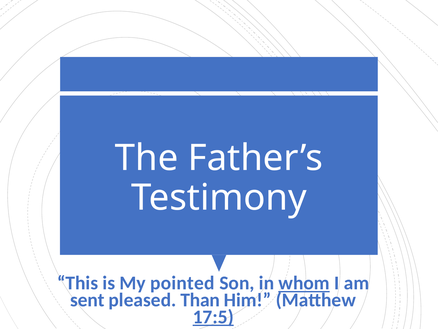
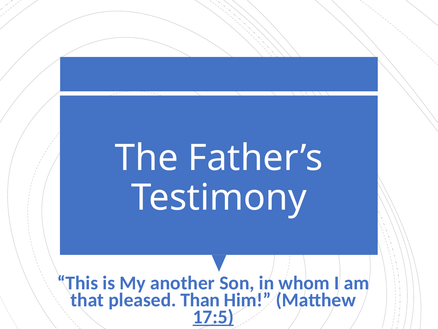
pointed: pointed -> another (183, 283)
whom underline: present -> none (304, 283)
sent: sent -> that (87, 300)
